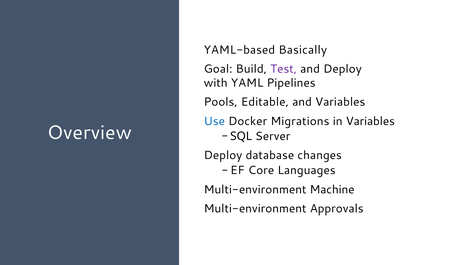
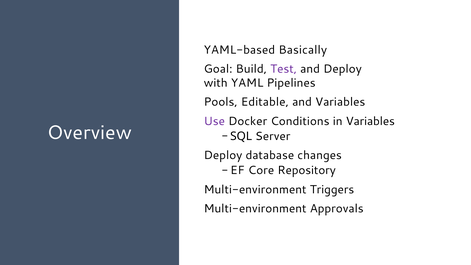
Use colour: blue -> purple (214, 121)
Migrations: Migrations -> Conditions (300, 121)
Languages: Languages -> Repository (307, 170)
Machine: Machine -> Triggers (332, 190)
